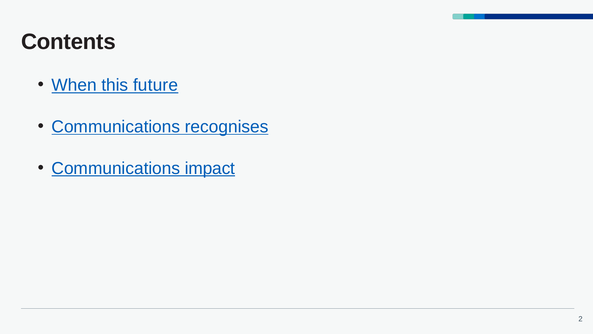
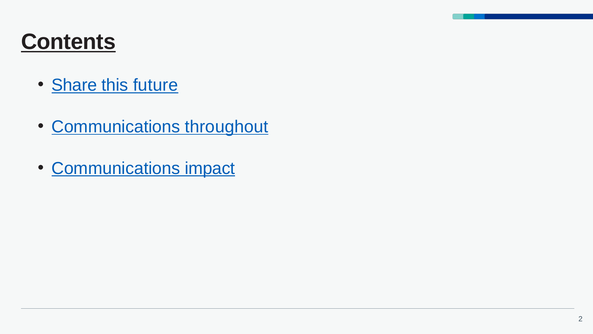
Contents underline: none -> present (68, 42)
When: When -> Share (74, 85)
recognises: recognises -> throughout (227, 127)
